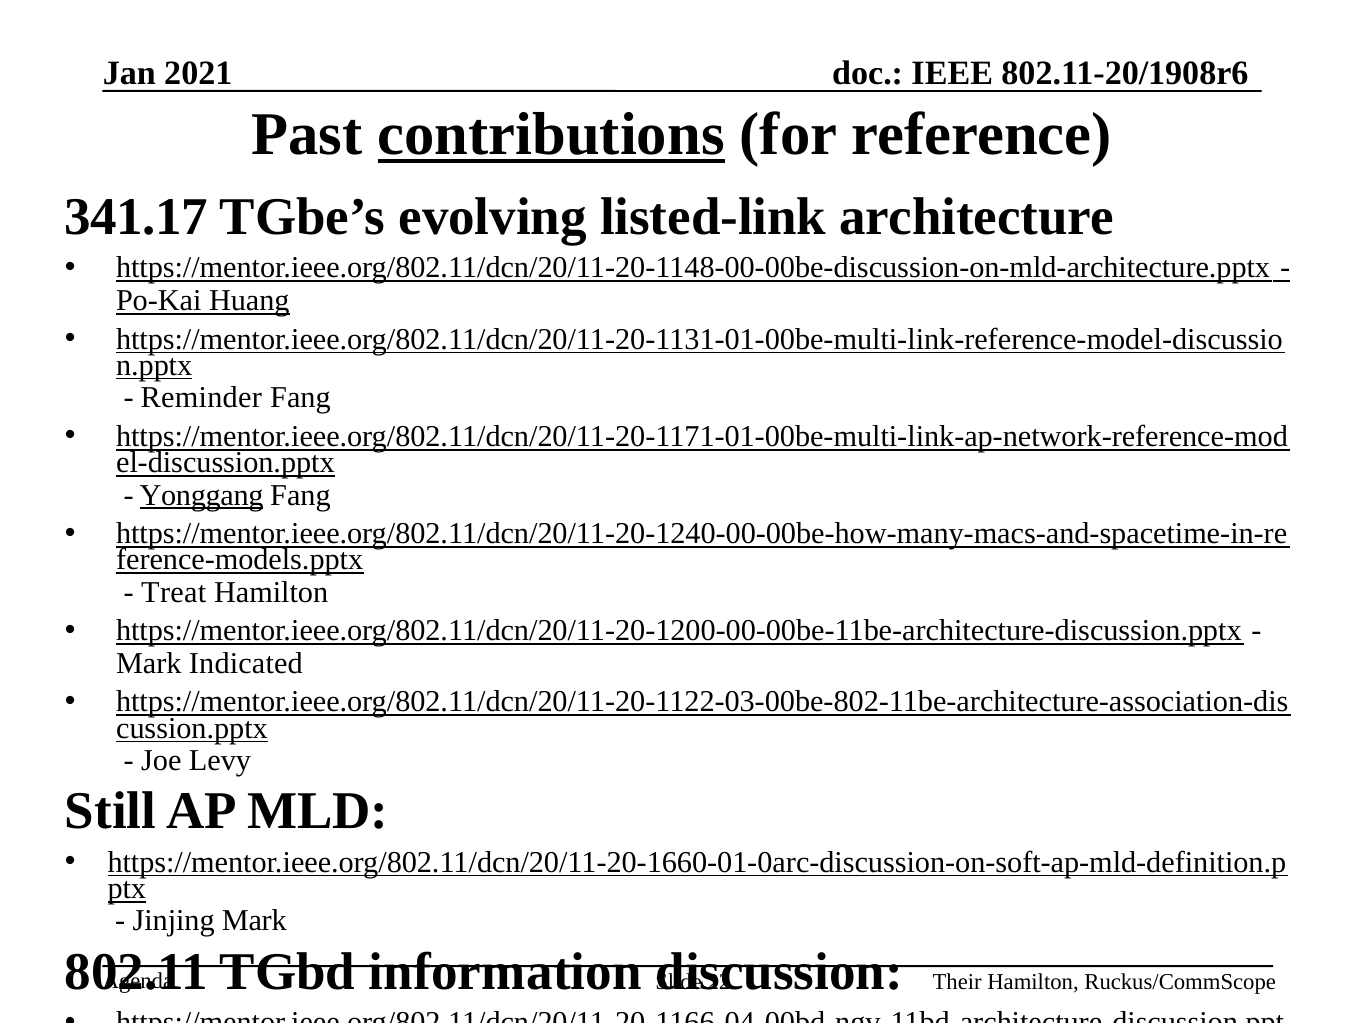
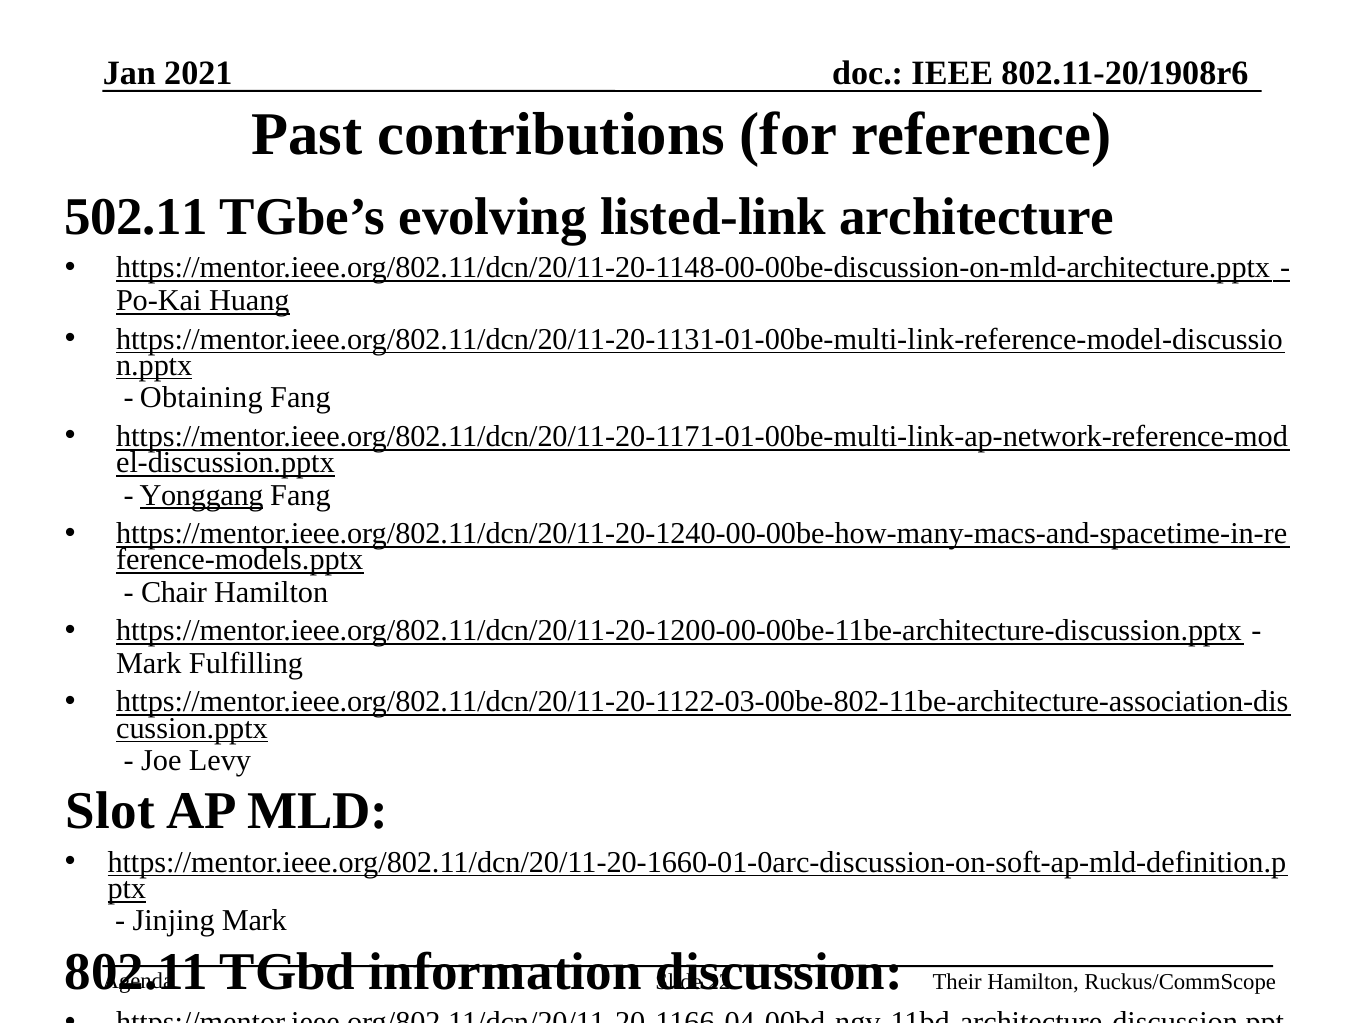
contributions underline: present -> none (551, 135)
341.17: 341.17 -> 502.11 (136, 217)
Reminder: Reminder -> Obtaining (201, 398)
Treat: Treat -> Chair (174, 592)
Indicated: Indicated -> Fulfilling (246, 663)
Still: Still -> Slot (110, 811)
